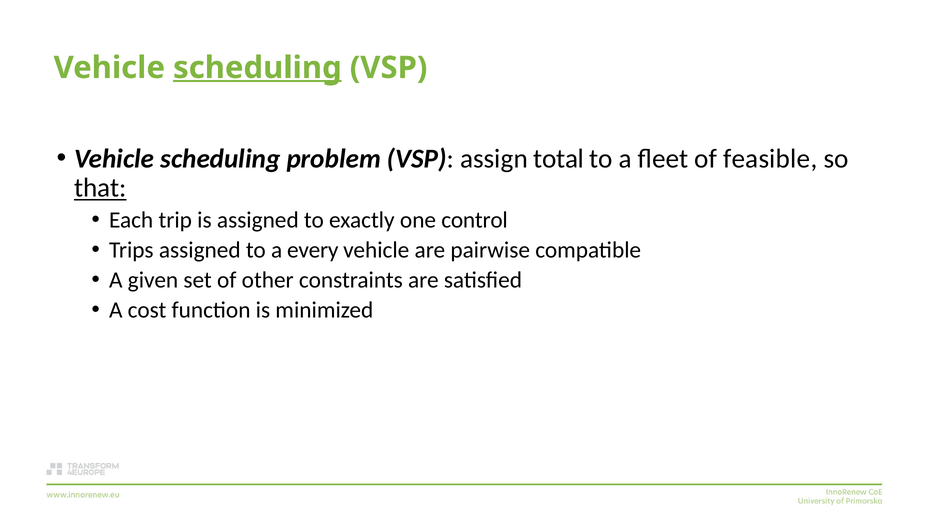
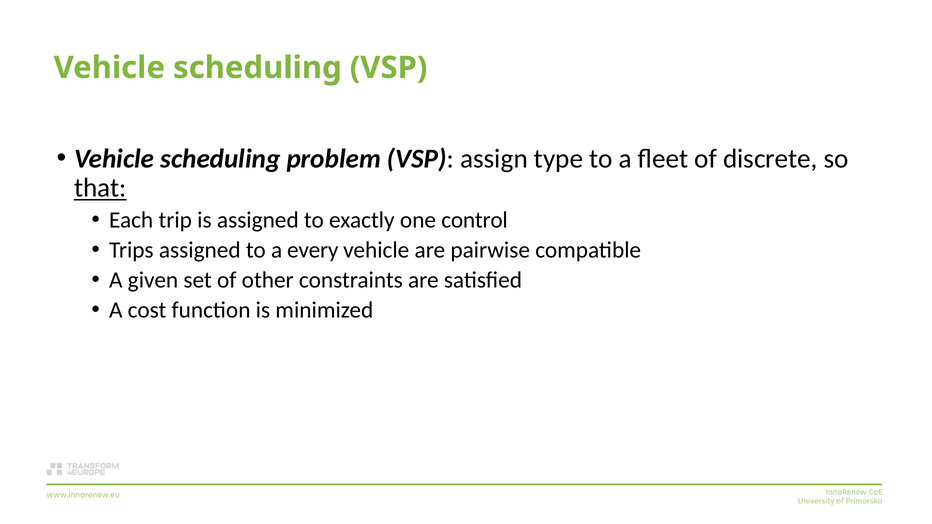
scheduling underline: present -> none (257, 68)
total: total -> type (559, 159)
feasible: feasible -> discrete (770, 159)
